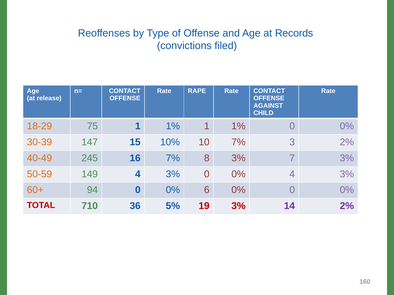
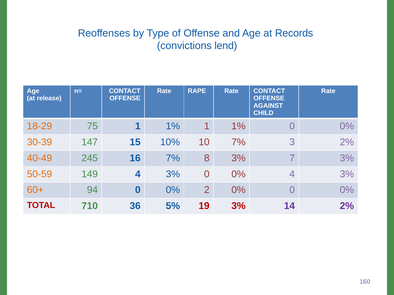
filed: filed -> lend (226, 46)
6: 6 -> 2 (207, 190)
